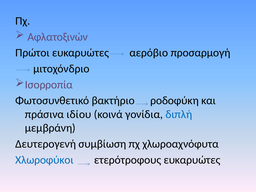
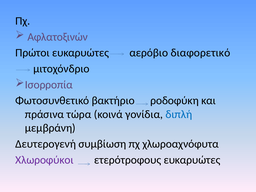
προσαρμογή: προσαρμογή -> διαφορετικό (200, 53)
ιδίου: ιδίου -> τώρα (79, 114)
Χλωροφύκοι colour: blue -> purple (44, 160)
